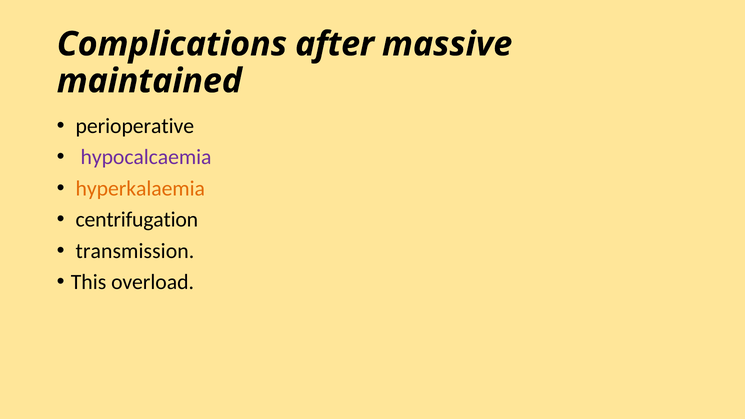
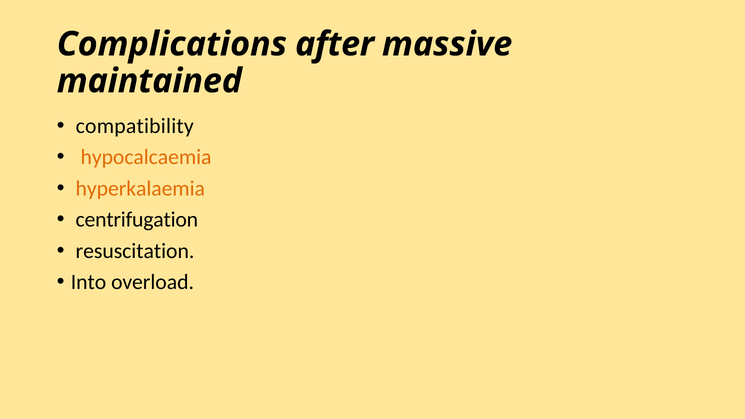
perioperative: perioperative -> compatibility (135, 126)
hypocalcaemia colour: purple -> orange (146, 157)
transmission: transmission -> resuscitation (135, 251)
This: This -> Into (89, 282)
